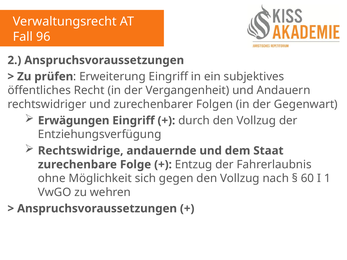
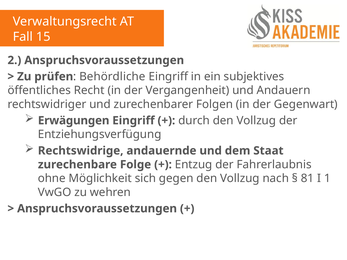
96: 96 -> 15 (43, 37)
Erweiterung: Erweiterung -> Behördliche (112, 77)
60: 60 -> 81 (307, 179)
